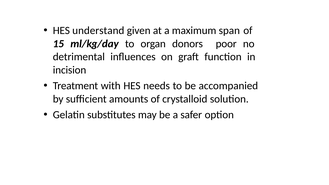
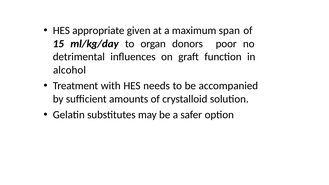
understand: understand -> appropriate (98, 31)
incision: incision -> alcohol (69, 70)
